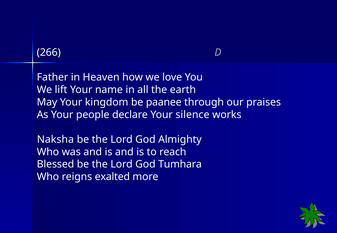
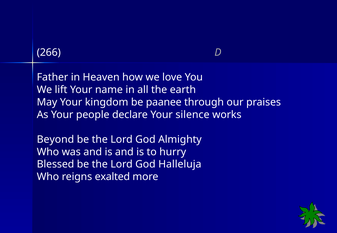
Naksha: Naksha -> Beyond (55, 140)
reach: reach -> hurry (173, 152)
Tumhara: Tumhara -> Halleluja (180, 165)
